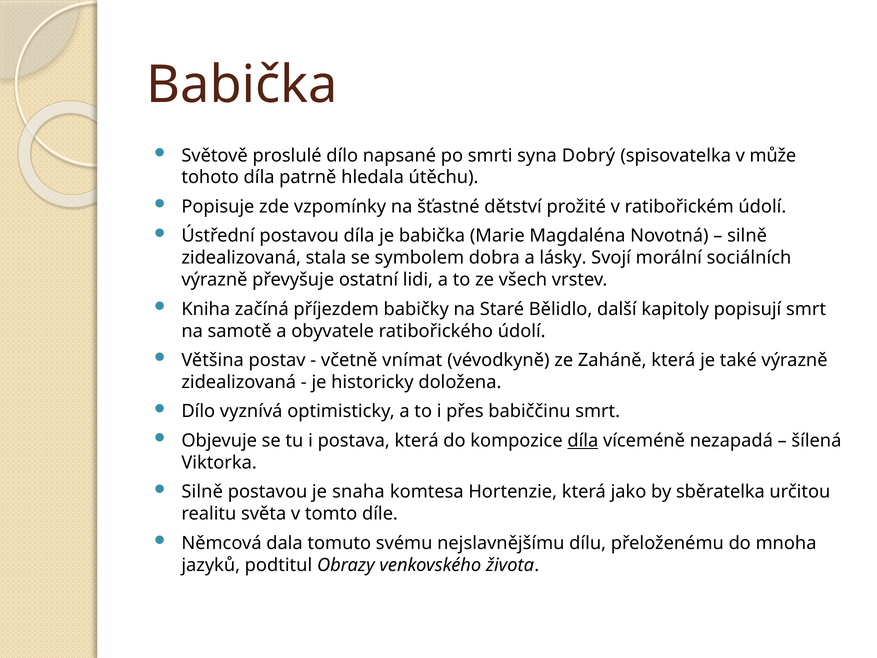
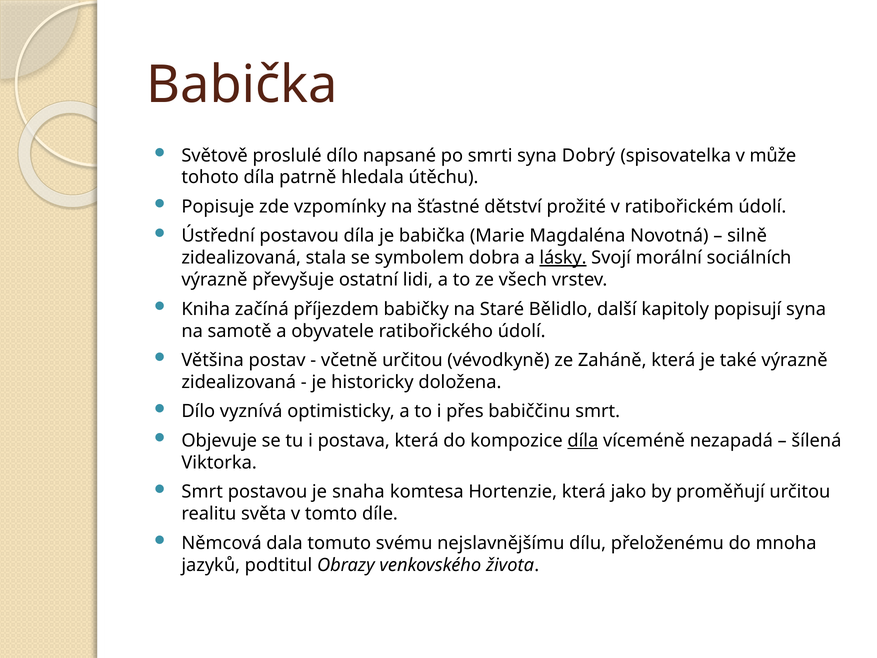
lásky underline: none -> present (563, 258)
popisují smrt: smrt -> syna (806, 309)
včetně vnímat: vnímat -> určitou (412, 360)
Silně: Silně -> Smrt (202, 492)
sběratelka: sběratelka -> proměňují (720, 492)
